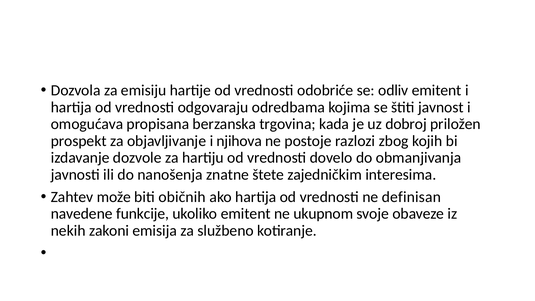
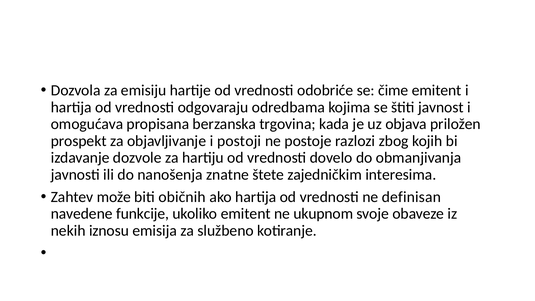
odliv: odliv -> čime (393, 90)
dobroj: dobroj -> objava (406, 124)
njihova: njihova -> postoji (239, 141)
zakoni: zakoni -> iznosu (109, 231)
